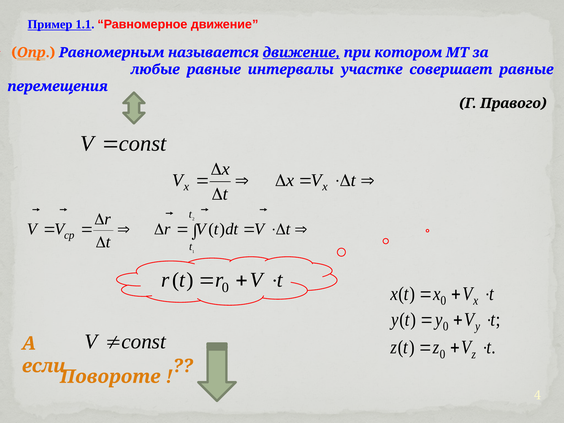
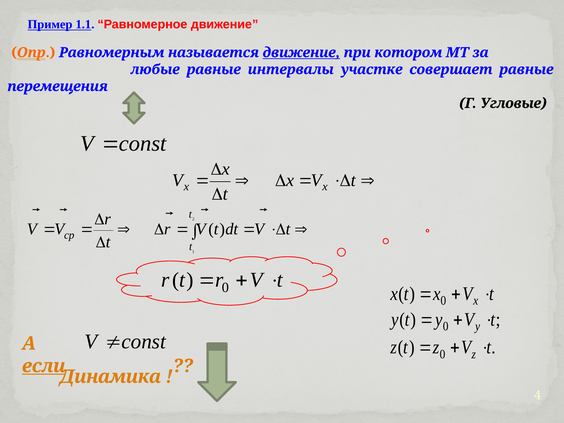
Правого: Правого -> Угловые (513, 103)
если underline: none -> present (44, 366)
Повороте: Повороте -> Динамика (110, 377)
